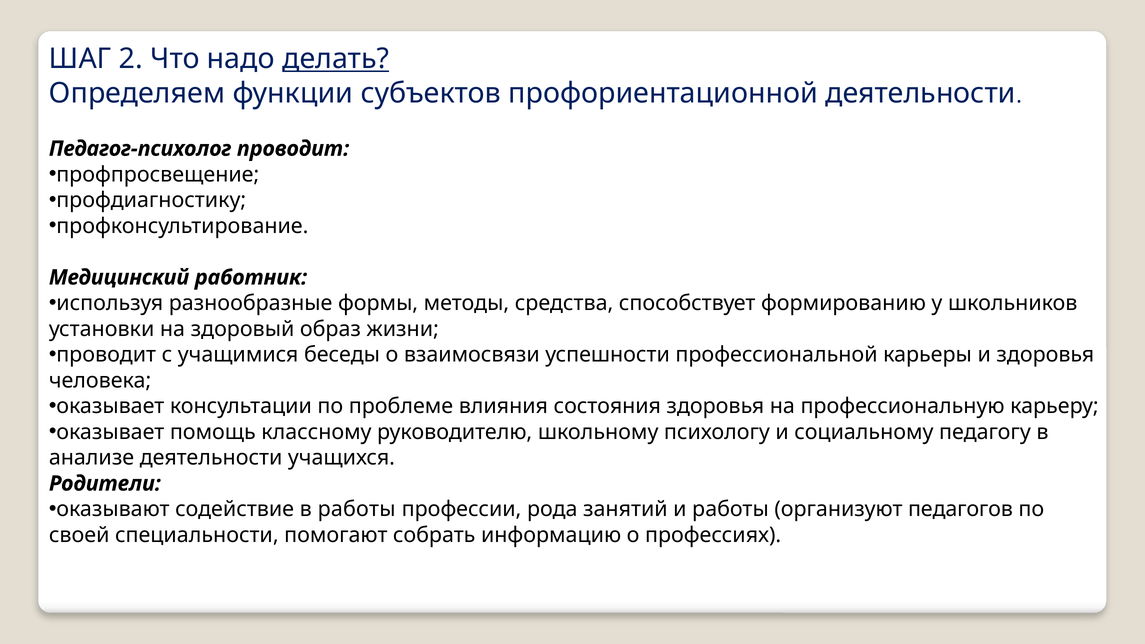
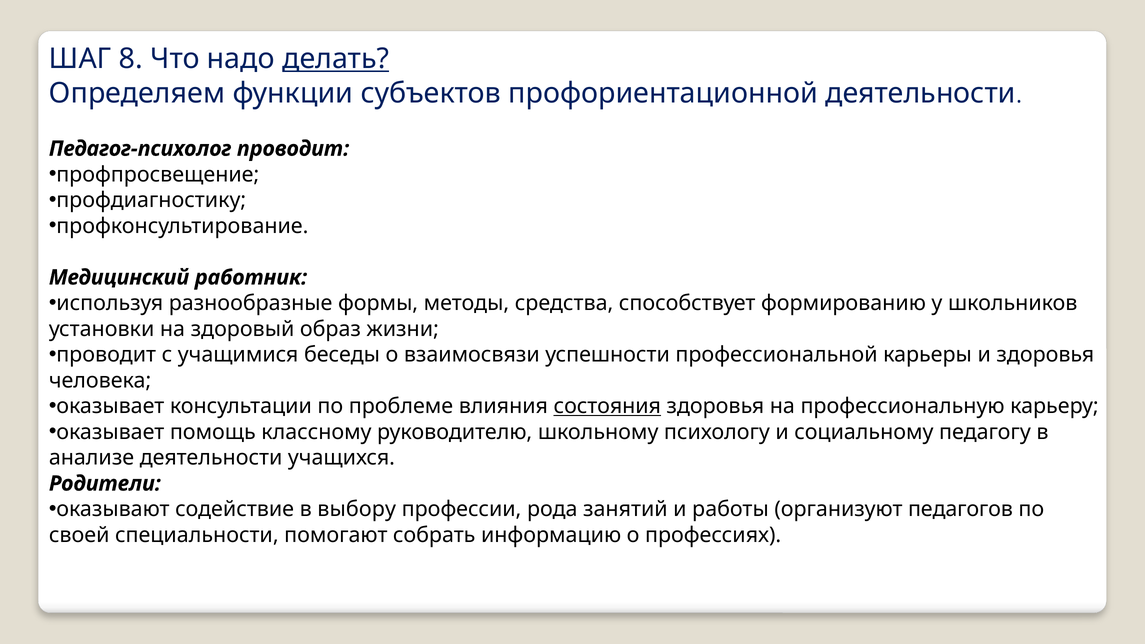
2: 2 -> 8 (131, 59)
состояния underline: none -> present (607, 406)
в работы: работы -> выбору (357, 509)
